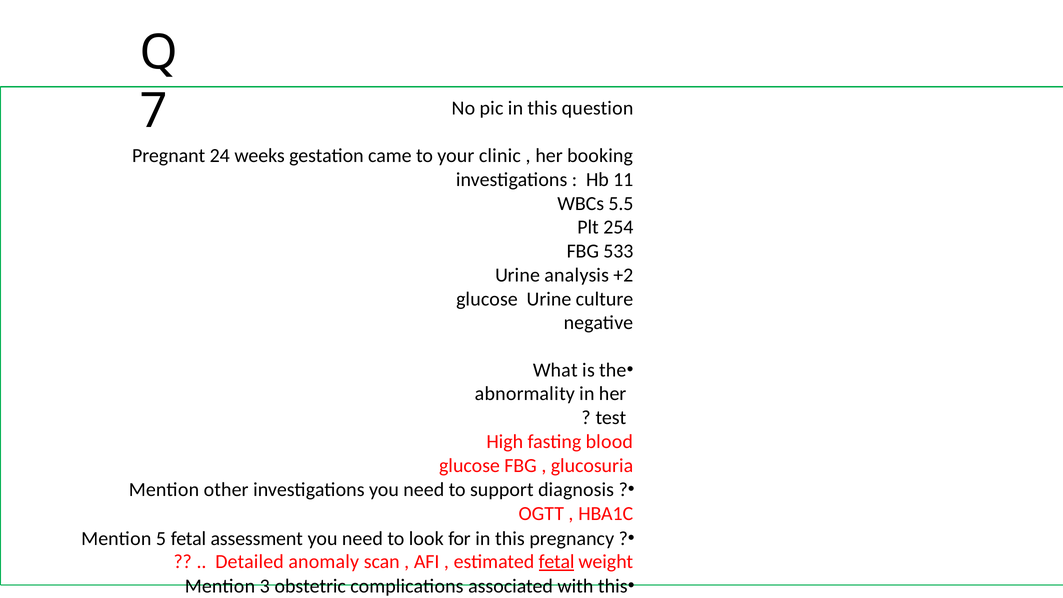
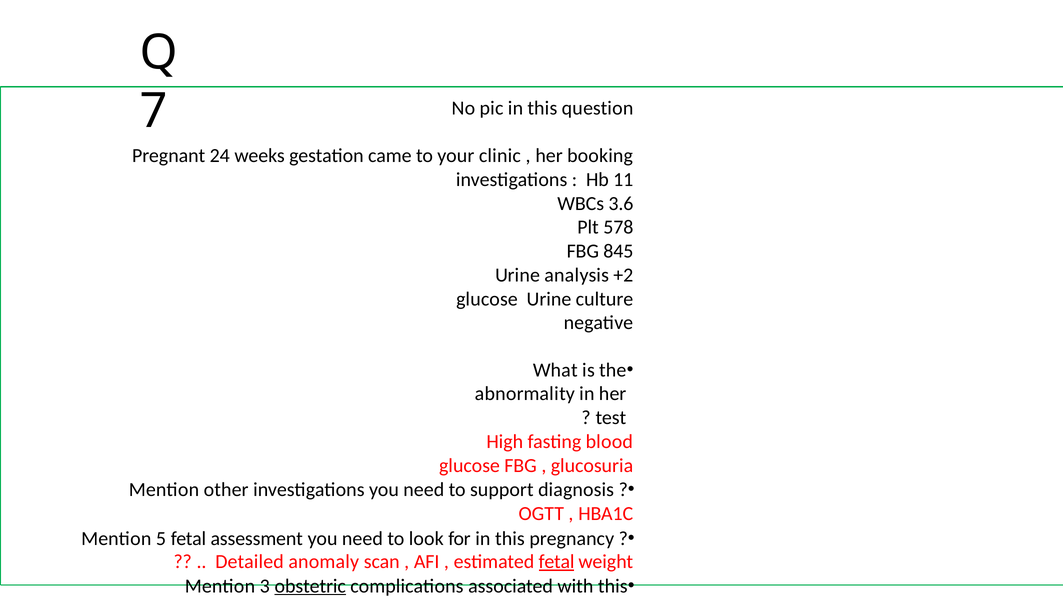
5.5: 5.5 -> 3.6 (621, 203)
254: 254 -> 578 (618, 227)
533: 533 -> 845 (618, 251)
obstetric underline: none -> present (310, 586)
